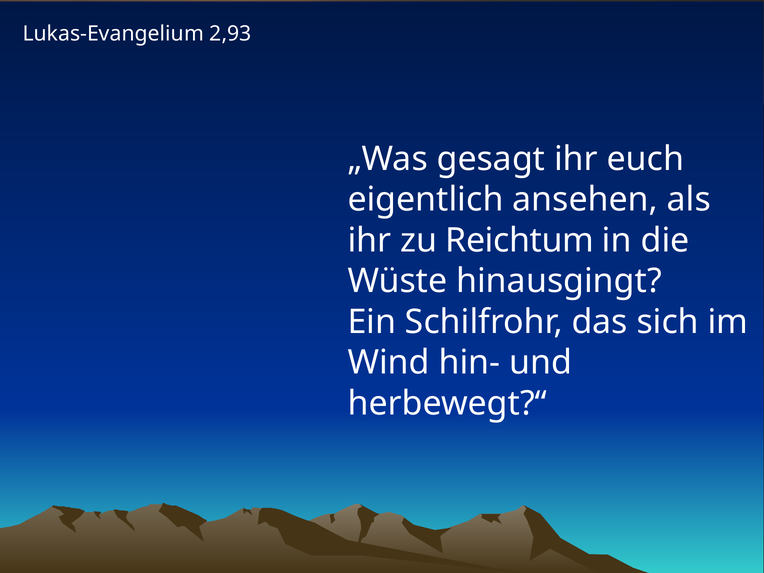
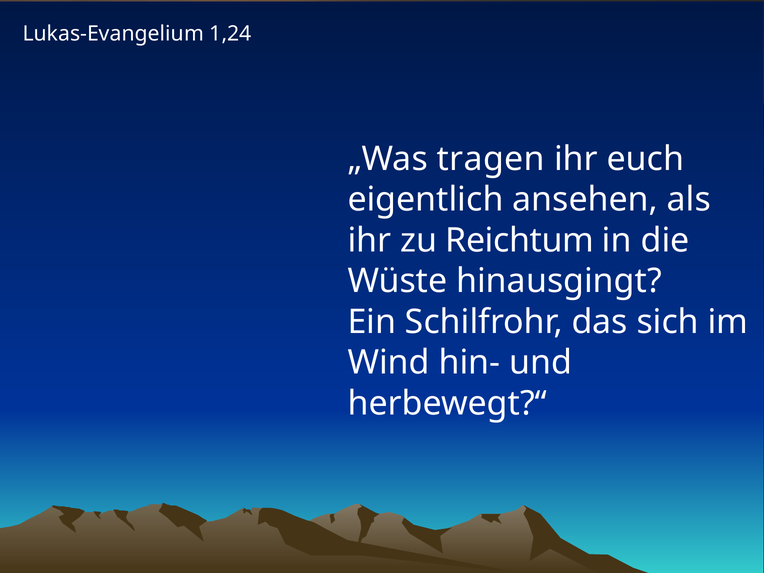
2,93: 2,93 -> 1,24 (230, 34)
gesagt: gesagt -> tragen (491, 159)
